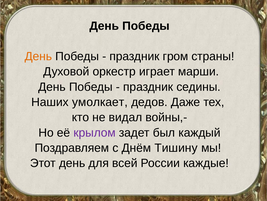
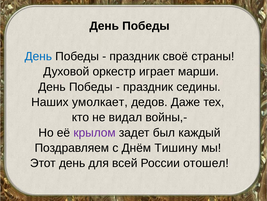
День colour: orange -> blue (38, 56)
гром: гром -> своё (175, 56)
каждые: каждые -> отошел (206, 163)
